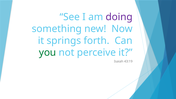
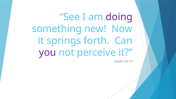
you colour: green -> purple (48, 53)
